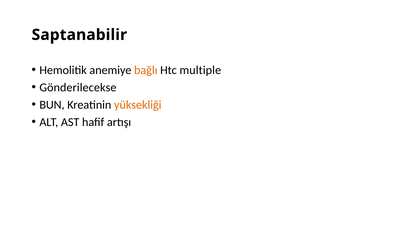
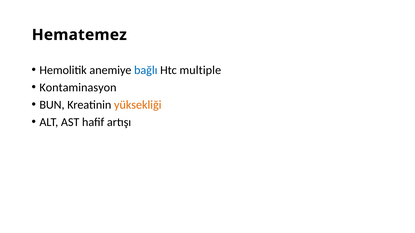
Saptanabilir: Saptanabilir -> Hematemez (79, 35)
bağlı colour: orange -> blue (146, 70)
Gönderilecekse: Gönderilecekse -> Kontaminasyon (78, 88)
